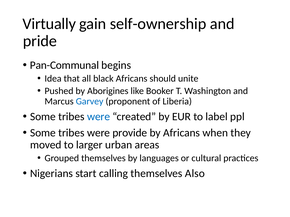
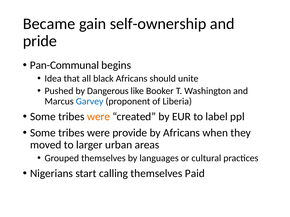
Virtually: Virtually -> Became (49, 24)
Aborigines: Aborigines -> Dangerous (108, 91)
were colour: blue -> orange (99, 117)
Also: Also -> Paid (195, 174)
